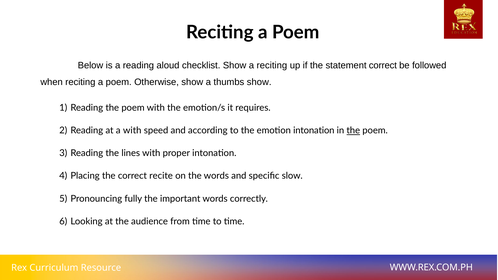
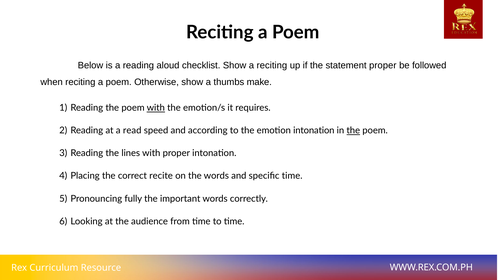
statement correct: correct -> proper (383, 65)
thumbs show: show -> make (259, 82)
with underline: none -> present (156, 108)
a with: with -> read (132, 131)
specific slow: slow -> time (292, 176)
